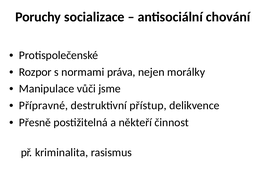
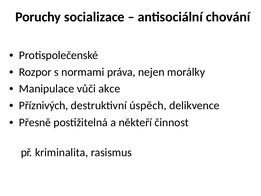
jsme: jsme -> akce (109, 89)
Přípravné: Přípravné -> Příznivých (44, 105)
přístup: přístup -> úspěch (148, 105)
